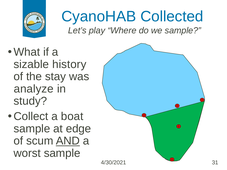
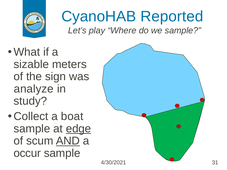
Collected: Collected -> Reported (172, 17)
history: history -> meters (69, 64)
stay: stay -> sign (55, 77)
edge underline: none -> present (78, 129)
worst: worst -> occur (27, 153)
